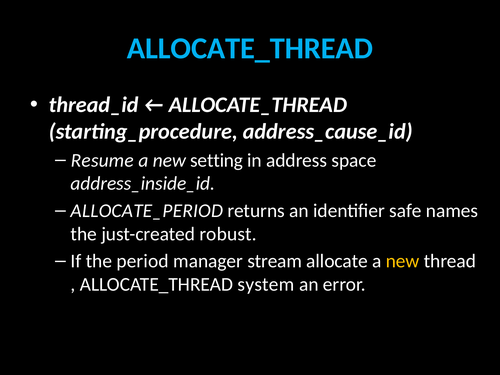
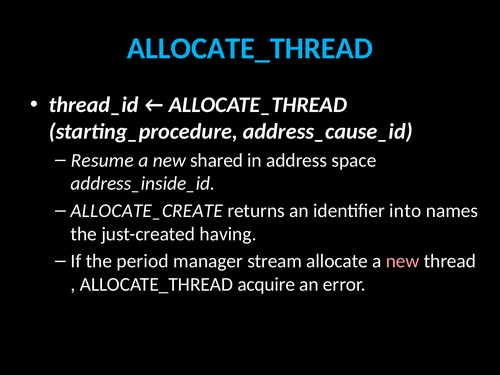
setting: setting -> shared (217, 160)
ALLOCATE_PERIOD: ALLOCATE_PERIOD -> ALLOCATE_CREATE (147, 211)
safe: safe -> into (405, 211)
robust: robust -> having (228, 234)
new colour: yellow -> pink (403, 261)
system: system -> acquire (266, 285)
